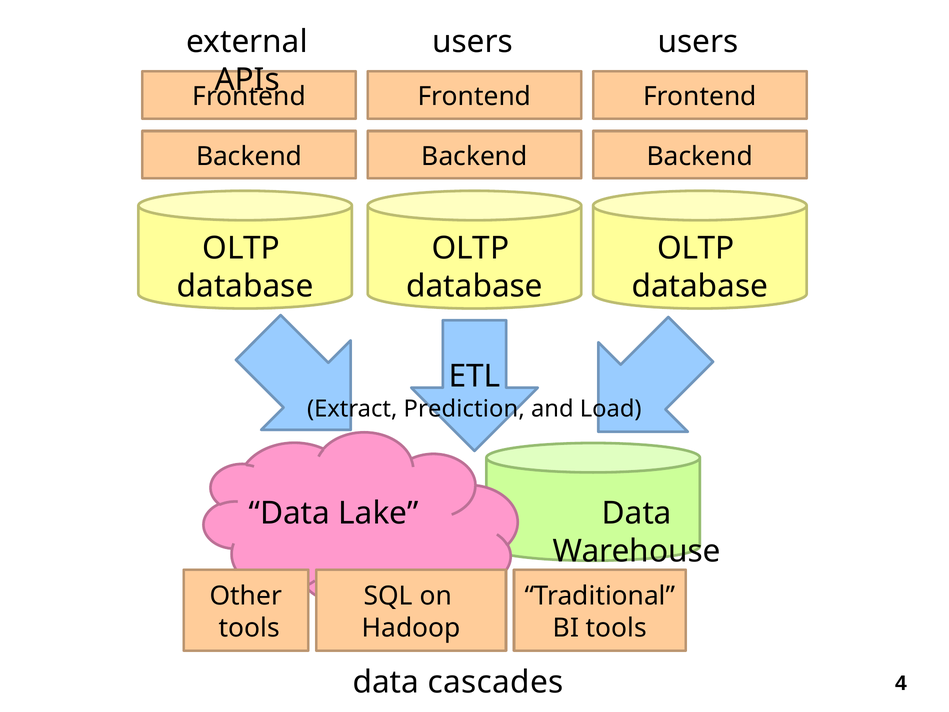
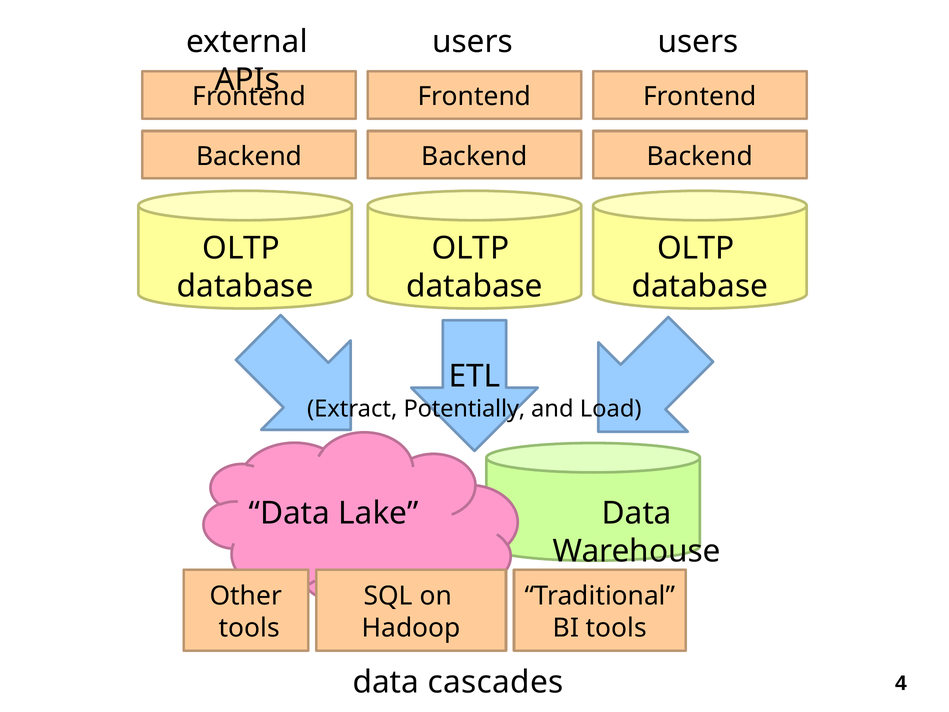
Prediction: Prediction -> Potentially (464, 409)
